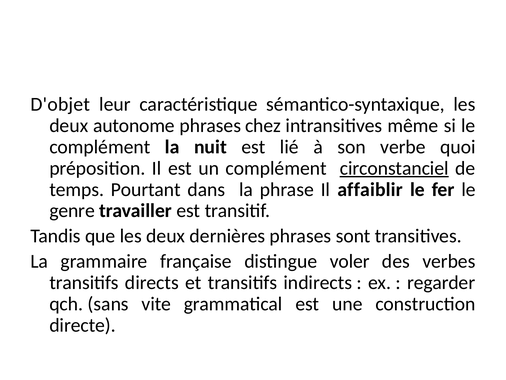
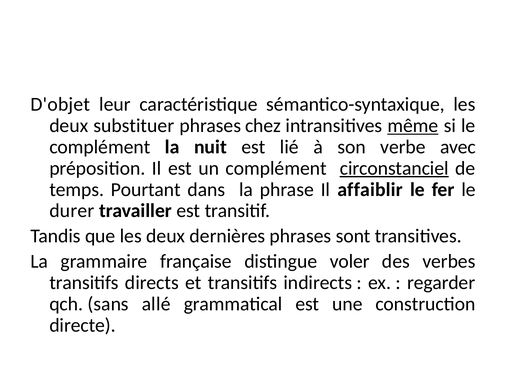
autonome: autonome -> substituer (134, 126)
même underline: none -> present (413, 126)
quoi: quoi -> avec (458, 147)
genre: genre -> durer (72, 211)
vite: vite -> allé (156, 304)
